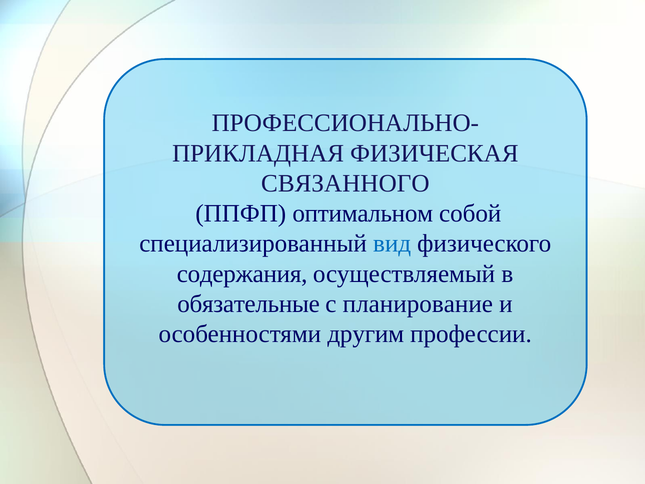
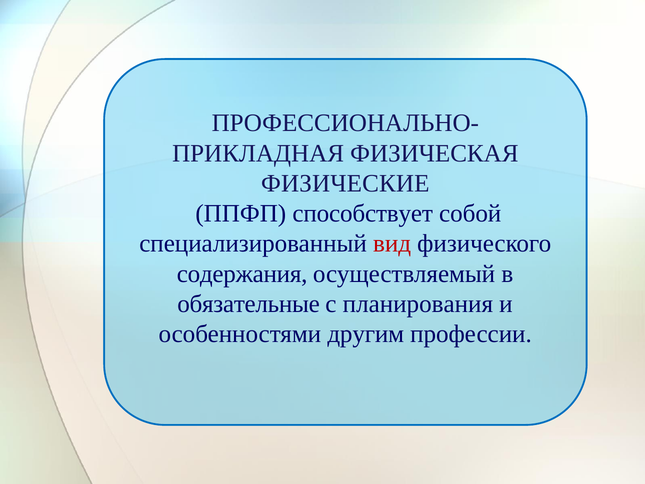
СВЯЗАННОГО: СВЯЗАННОГО -> ФИЗИЧЕСКИЕ (345, 183)
оптимальном: оптимальном -> способствует (363, 213)
вид colour: blue -> red (392, 244)
планирование: планирование -> планирования (418, 304)
